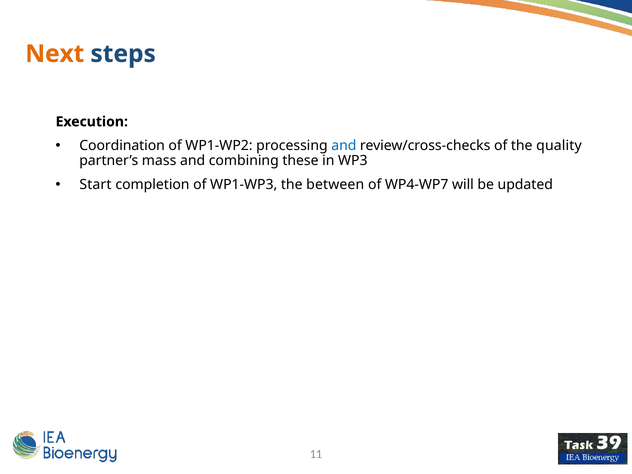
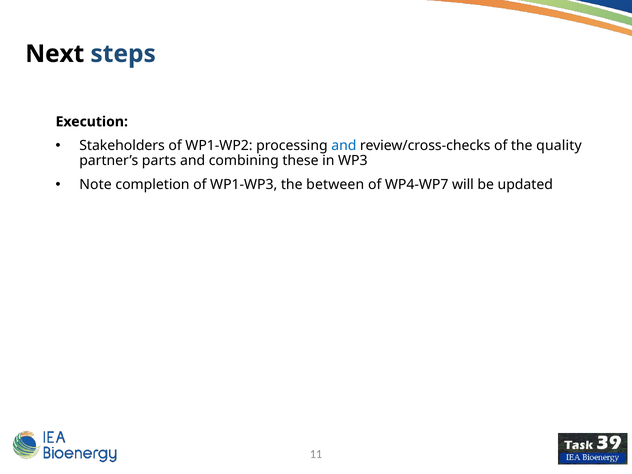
Next colour: orange -> black (55, 54)
Coordination: Coordination -> Stakeholders (122, 146)
mass: mass -> parts (159, 161)
Start: Start -> Note (96, 185)
